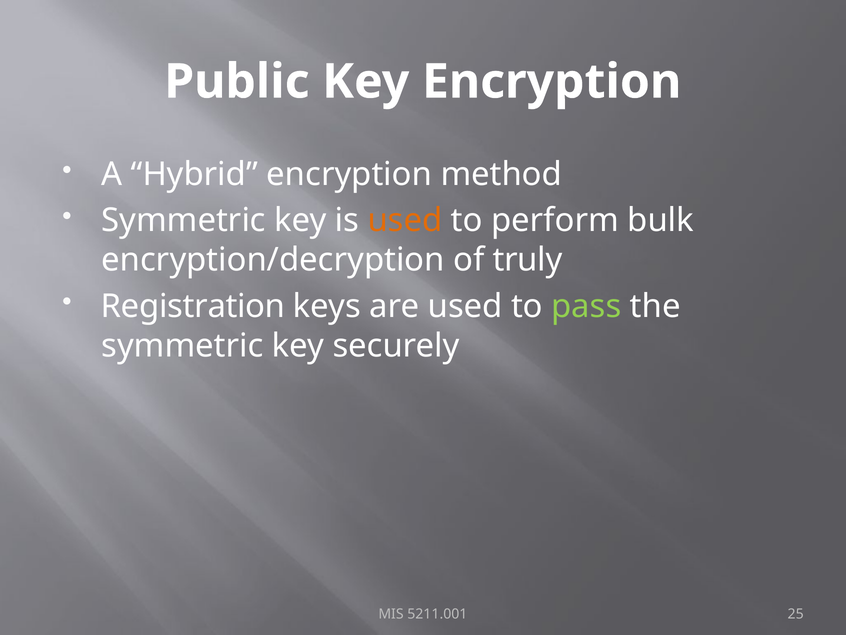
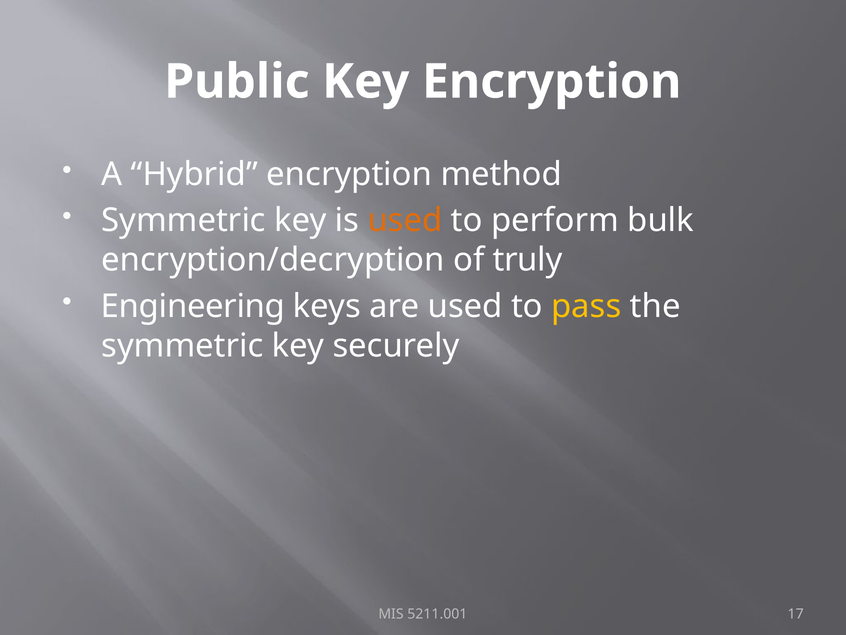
Registration: Registration -> Engineering (193, 306)
pass colour: light green -> yellow (586, 306)
25: 25 -> 17 (796, 613)
